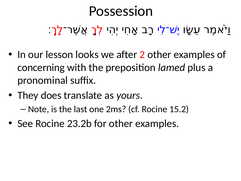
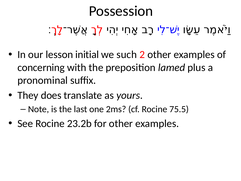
looks: looks -> initial (87, 55)
after: after -> such (127, 55)
15.2: 15.2 -> 75.5 (179, 109)
